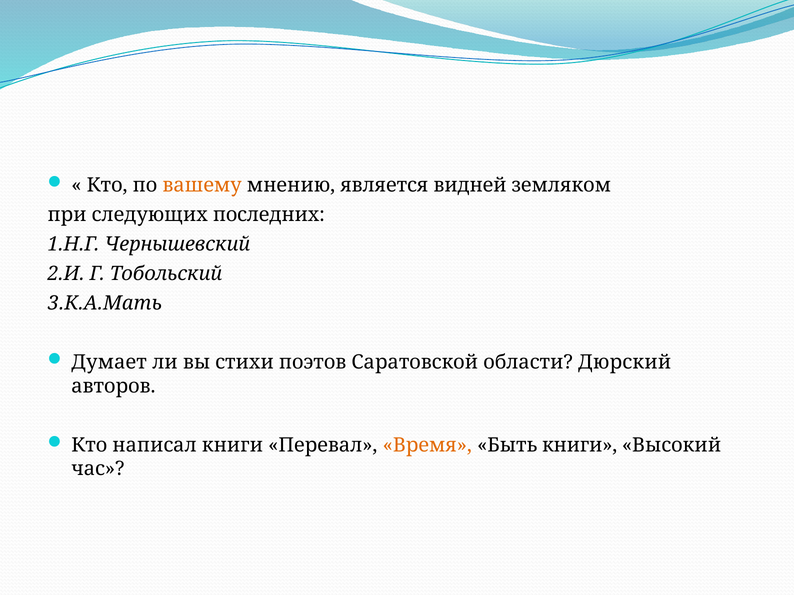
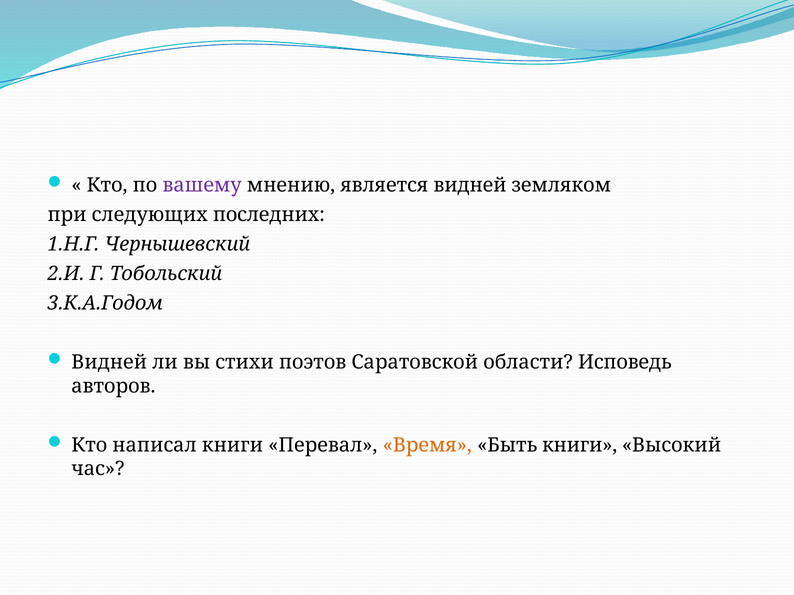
вашему colour: orange -> purple (202, 185)
3.К.А.Мать: 3.К.А.Мать -> 3.К.А.Годом (105, 303)
Думает: Думает -> Видней (109, 363)
Дюрский: Дюрский -> Исповедь (625, 363)
